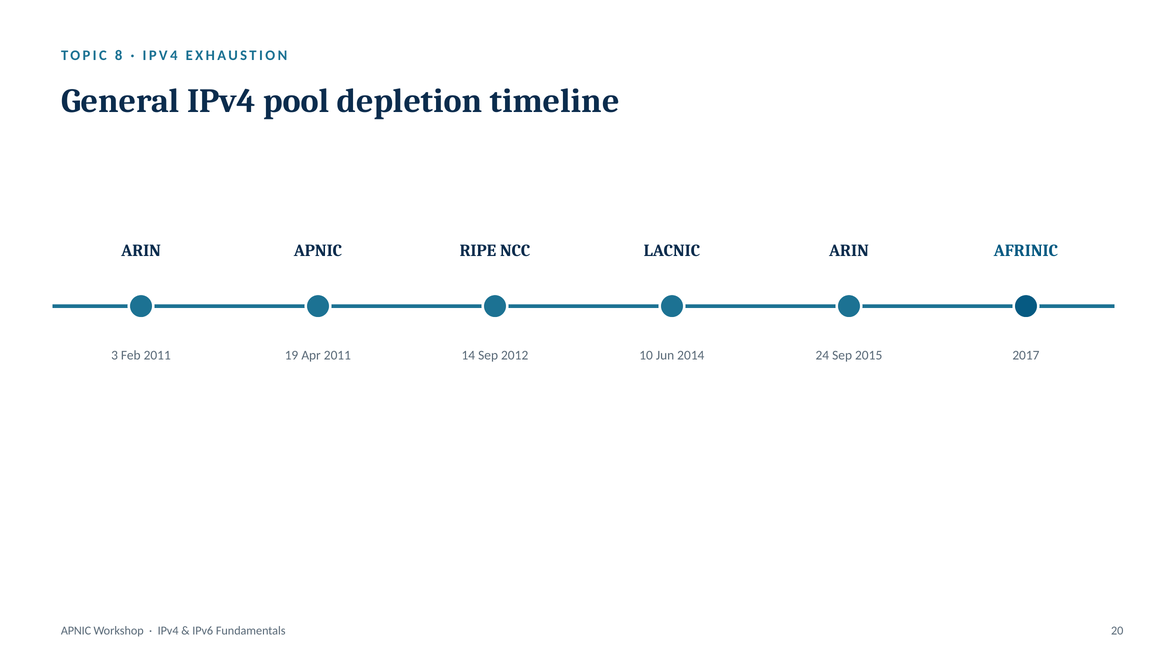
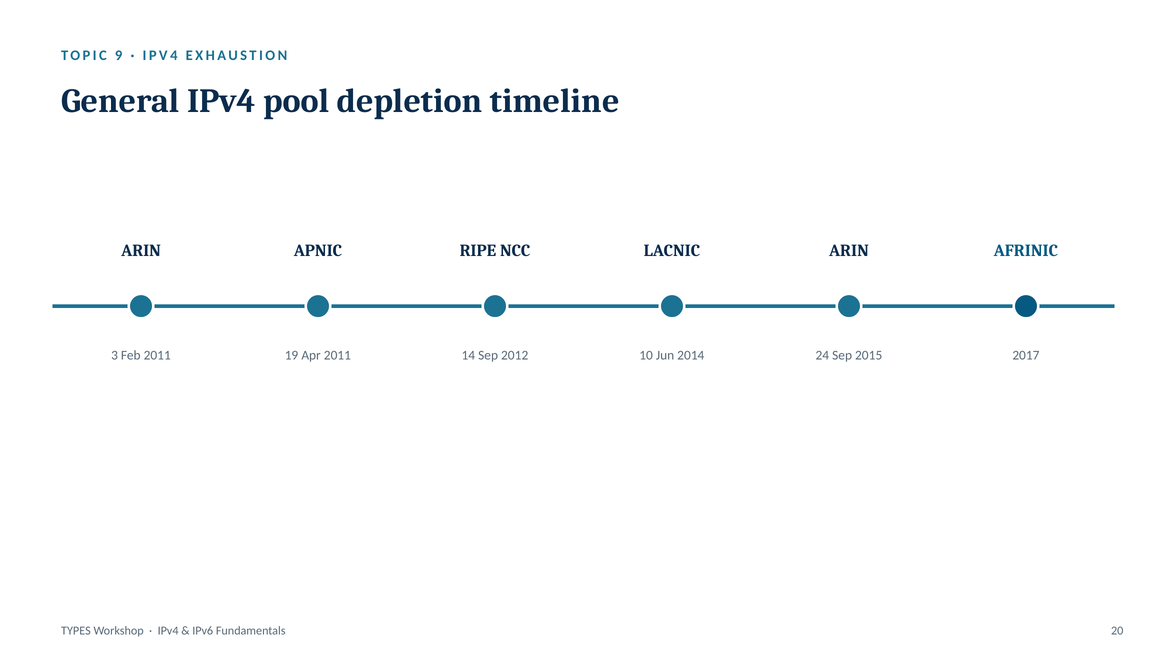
8: 8 -> 9 (119, 56)
APNIC: APNIC -> TYPES (76, 631)
